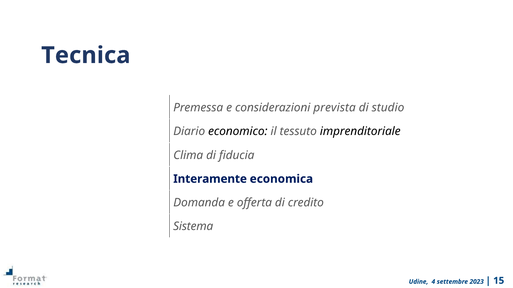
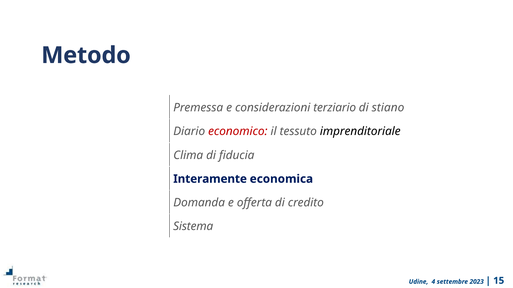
Tecnica: Tecnica -> Metodo (86, 55)
prevista: prevista -> terziario (335, 108)
studio: studio -> stiano (388, 108)
economico colour: black -> red (238, 132)
